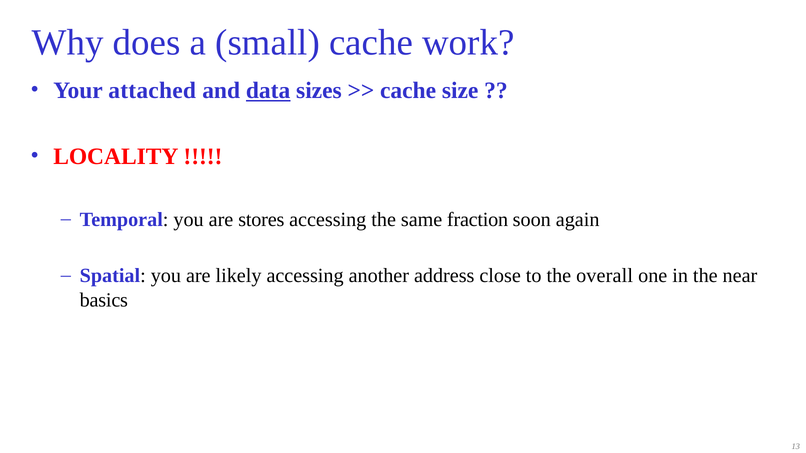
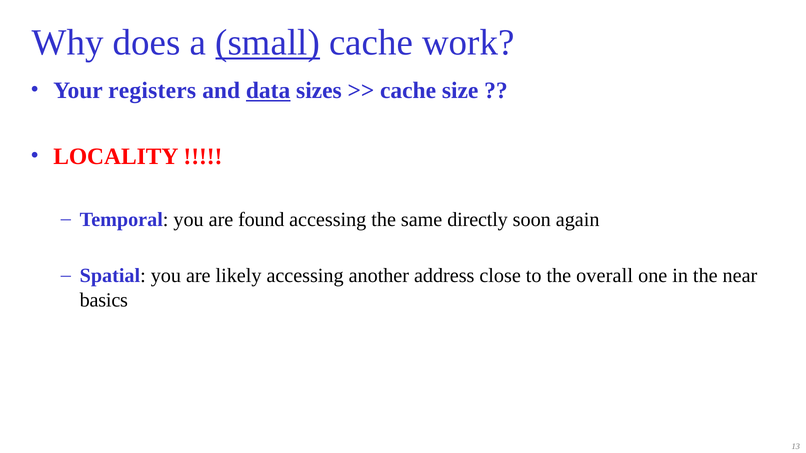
small underline: none -> present (268, 43)
attached: attached -> registers (152, 91)
stores: stores -> found (261, 220)
fraction: fraction -> directly (478, 220)
